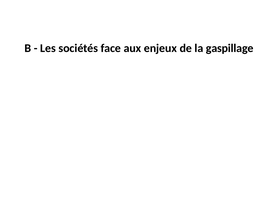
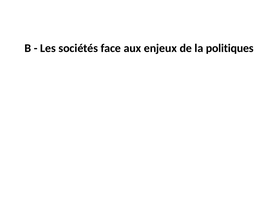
gaspillage: gaspillage -> politiques (230, 48)
